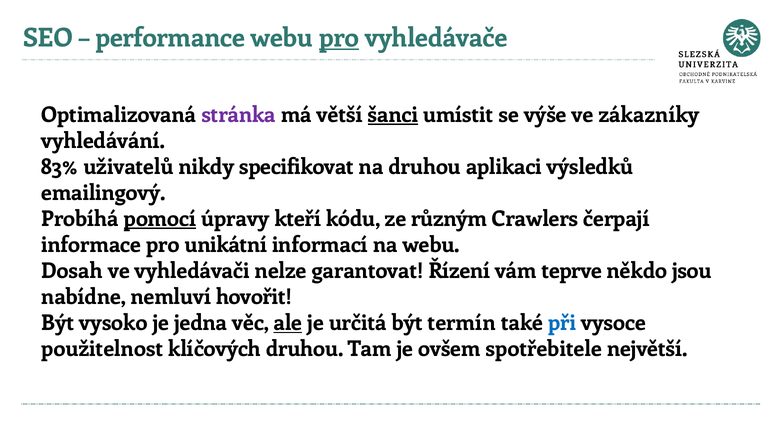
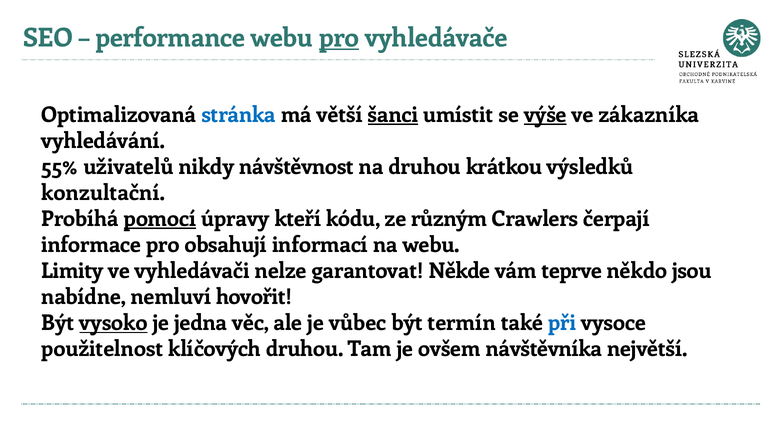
stránka colour: purple -> blue (239, 115)
výše underline: none -> present (545, 115)
zákazníky: zákazníky -> zákazníka (649, 115)
83%: 83% -> 55% (60, 167)
specifikovat: specifikovat -> návštěvnost (297, 167)
aplikaci: aplikaci -> krátkou (504, 167)
emailingový: emailingový -> konzultační (103, 193)
unikátní: unikátní -> obsahují (226, 245)
Dosah: Dosah -> Limity (72, 271)
Řízení: Řízení -> Někde (459, 271)
vysoko underline: none -> present (113, 323)
ale underline: present -> none (288, 323)
určitá: určitá -> vůbec (358, 323)
spotřebitele: spotřebitele -> návštěvníka (544, 349)
